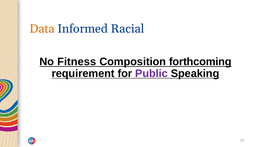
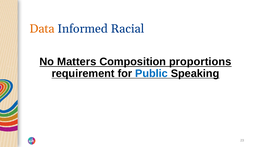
Fitness: Fitness -> Matters (77, 62)
forthcoming: forthcoming -> proportions (200, 62)
Public colour: purple -> blue (151, 74)
